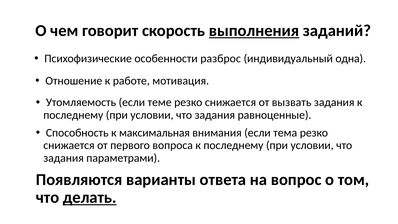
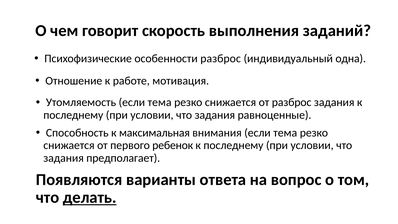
выполнения underline: present -> none (254, 31)
Утомляемость если теме: теме -> тема (160, 102)
от вызвать: вызвать -> разброс (292, 102)
вопроса: вопроса -> ребенок (173, 145)
параметрами: параметрами -> предполагает (123, 158)
